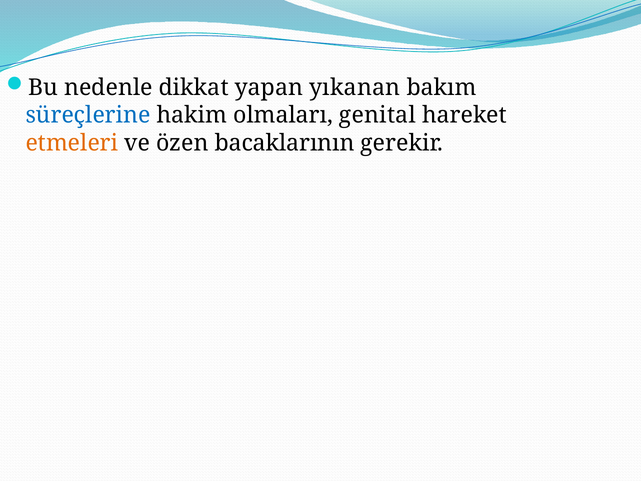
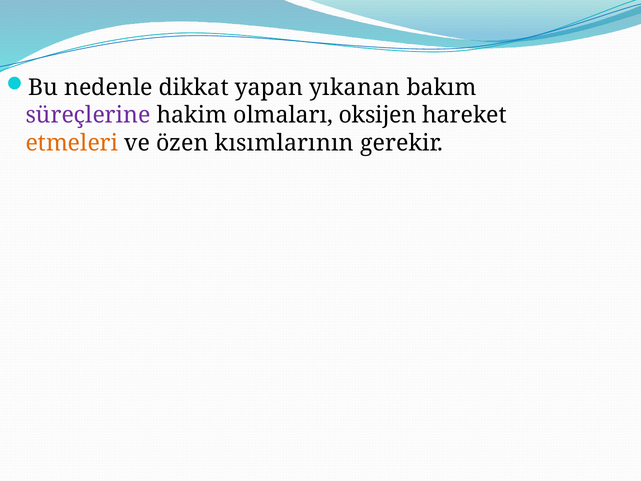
süreçlerine colour: blue -> purple (88, 115)
genital: genital -> oksijen (378, 115)
bacaklarının: bacaklarının -> kısımlarının (284, 143)
